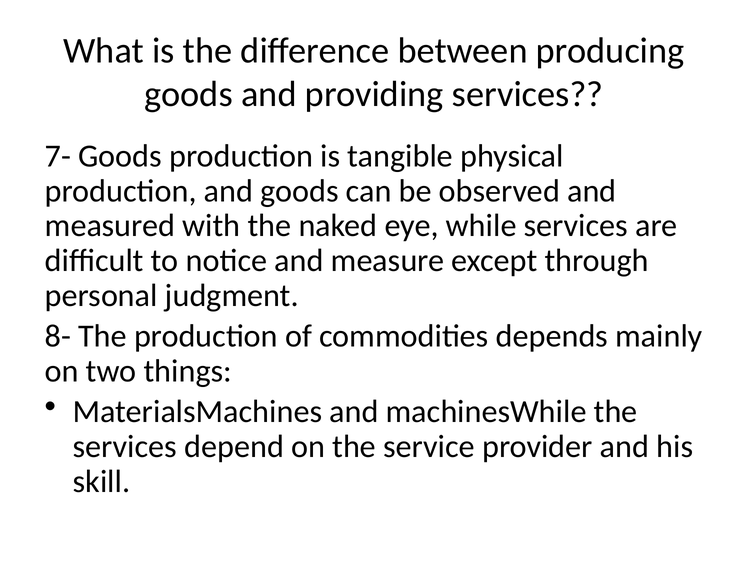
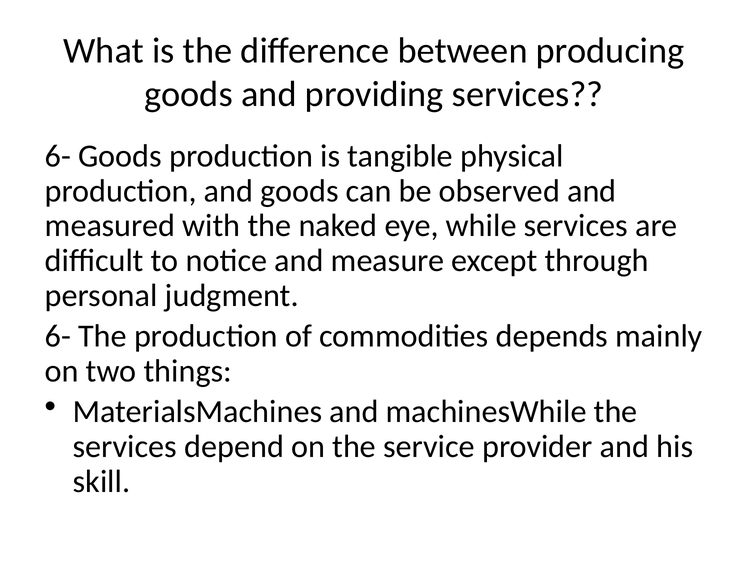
7-: 7- -> 6- (58, 156)
8-: 8- -> 6- (58, 336)
